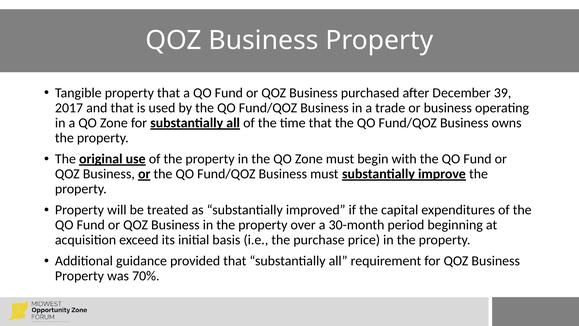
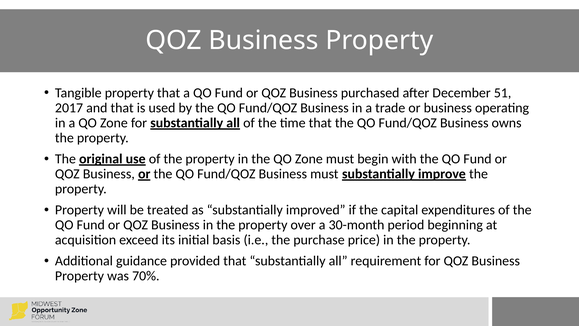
39: 39 -> 51 (503, 93)
